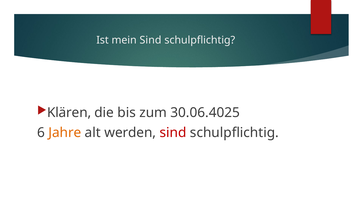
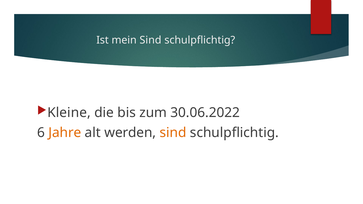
Klären: Klären -> Kleine (69, 113)
30.06.4025: 30.06.4025 -> 30.06.2022 (205, 113)
sind colour: red -> orange (173, 133)
